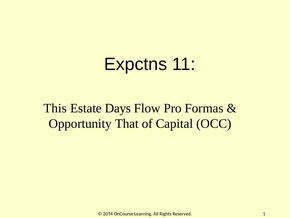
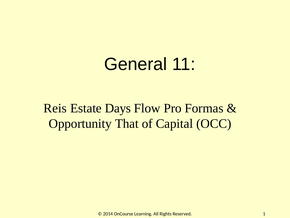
Expctns: Expctns -> General (136, 64)
This: This -> Reis (55, 108)
